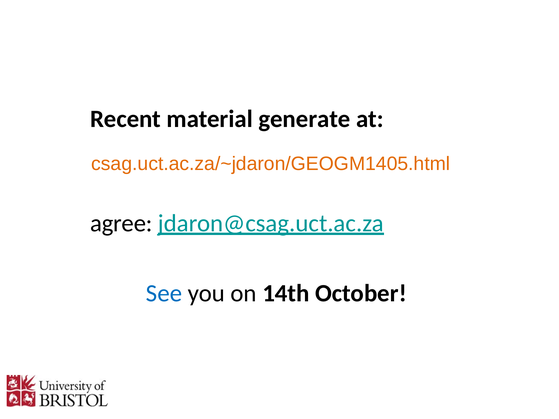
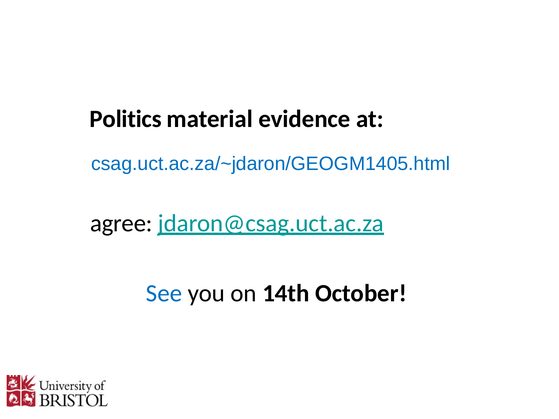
Recent: Recent -> Politics (126, 119)
generate: generate -> evidence (304, 119)
csag.uct.ac.za/~jdaron/GEOGM1405.html colour: orange -> blue (271, 164)
